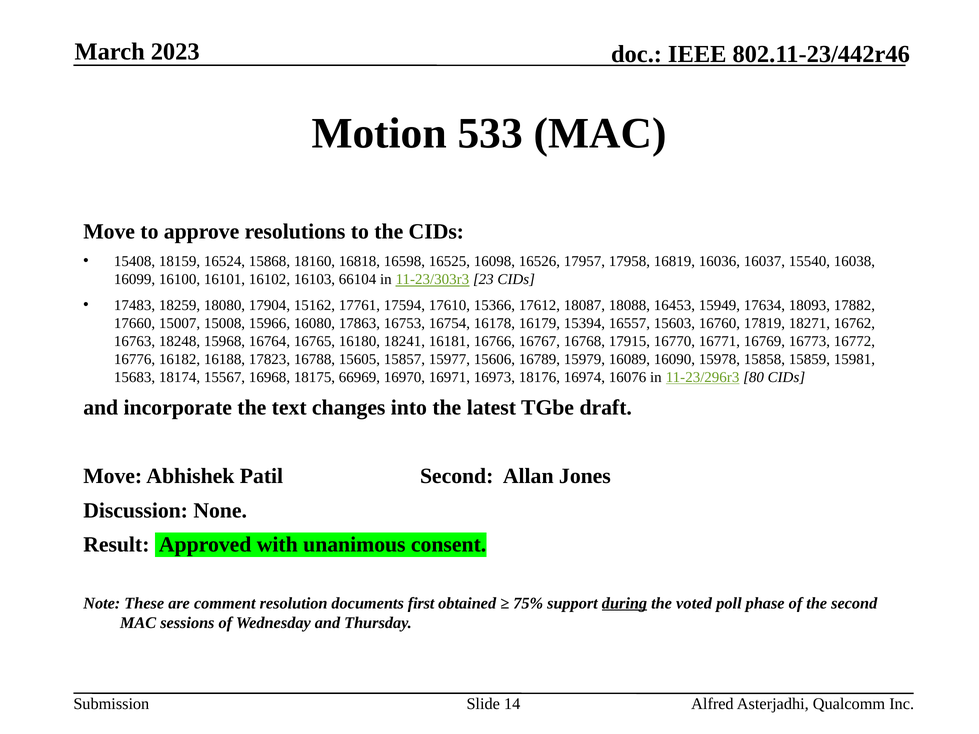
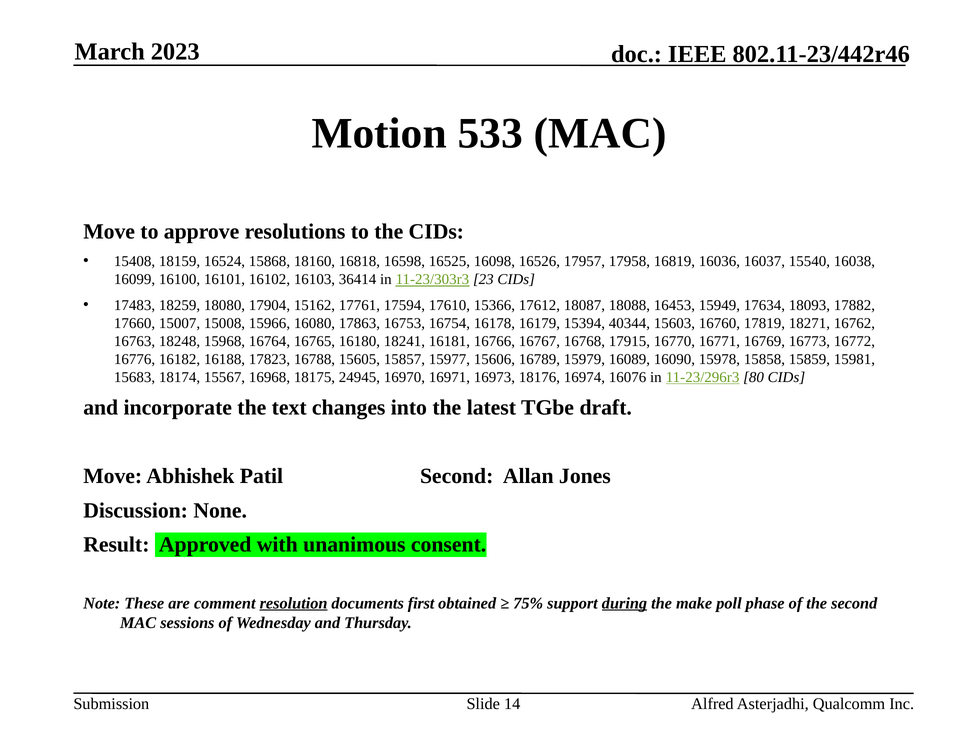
66104: 66104 -> 36414 (358, 279)
16557: 16557 -> 40344 (629, 323)
66969: 66969 -> 24945 (359, 377)
resolution underline: none -> present (294, 603)
voted: voted -> make (694, 603)
